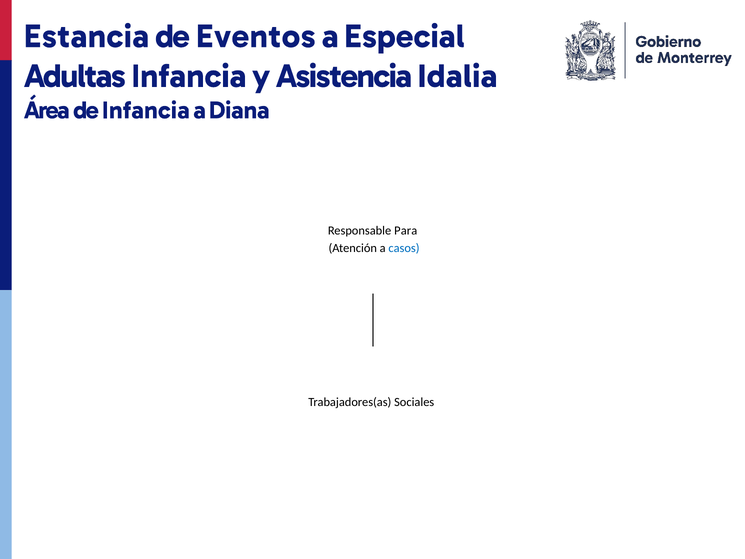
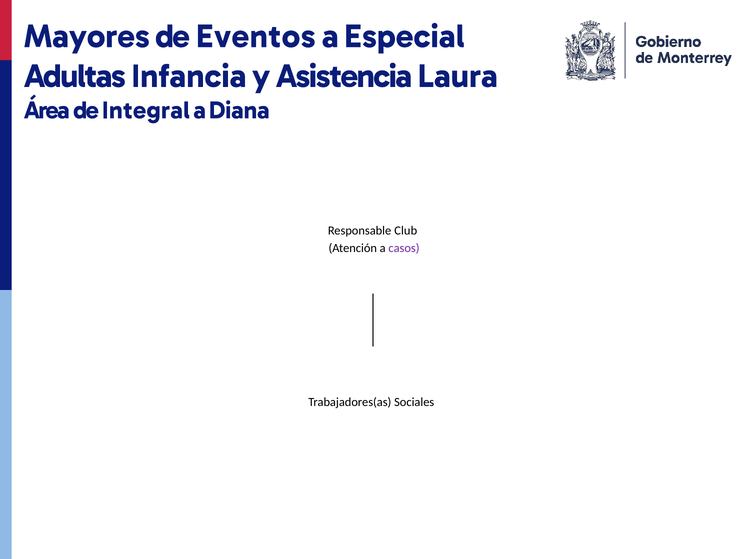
Estancia: Estancia -> Mayores (87, 36)
Idalia: Idalia -> Laura (458, 76)
de Infancia: Infancia -> Integral (146, 110)
Para: Para -> Club (406, 230)
casos colour: blue -> purple (404, 248)
